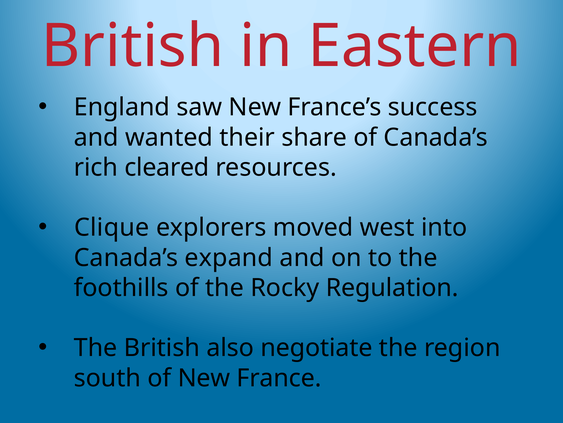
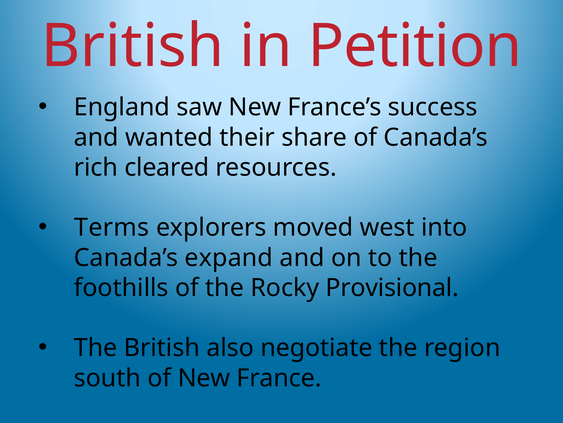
Eastern: Eastern -> Petition (415, 46)
Clique: Clique -> Terms (112, 227)
Regulation: Regulation -> Provisional (392, 287)
